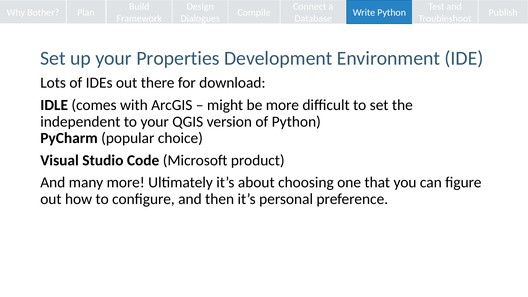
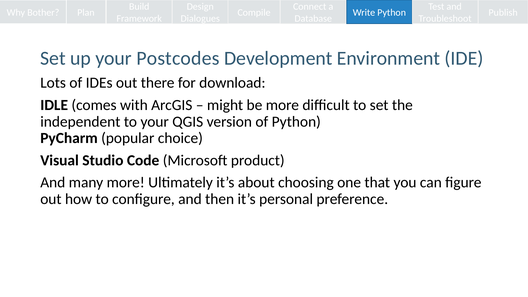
Properties: Properties -> Postcodes (178, 58)
